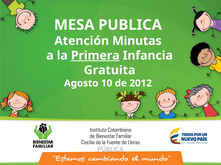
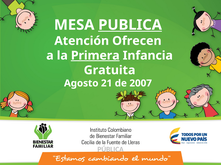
PUBLICA underline: none -> present (130, 25)
Minutas: Minutas -> Ofrecen (137, 41)
10: 10 -> 21 (107, 84)
2012: 2012 -> 2007 (141, 84)
